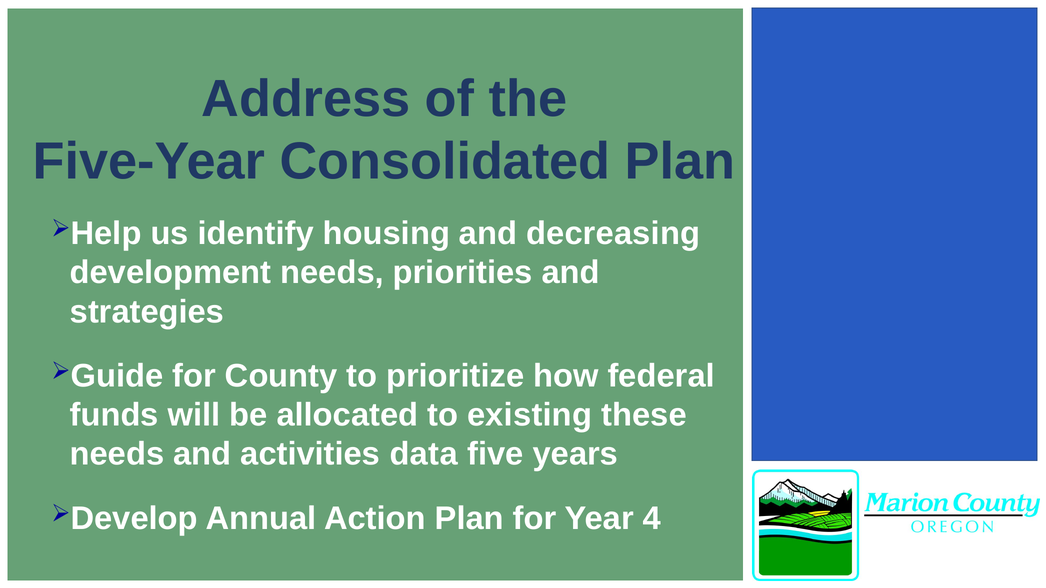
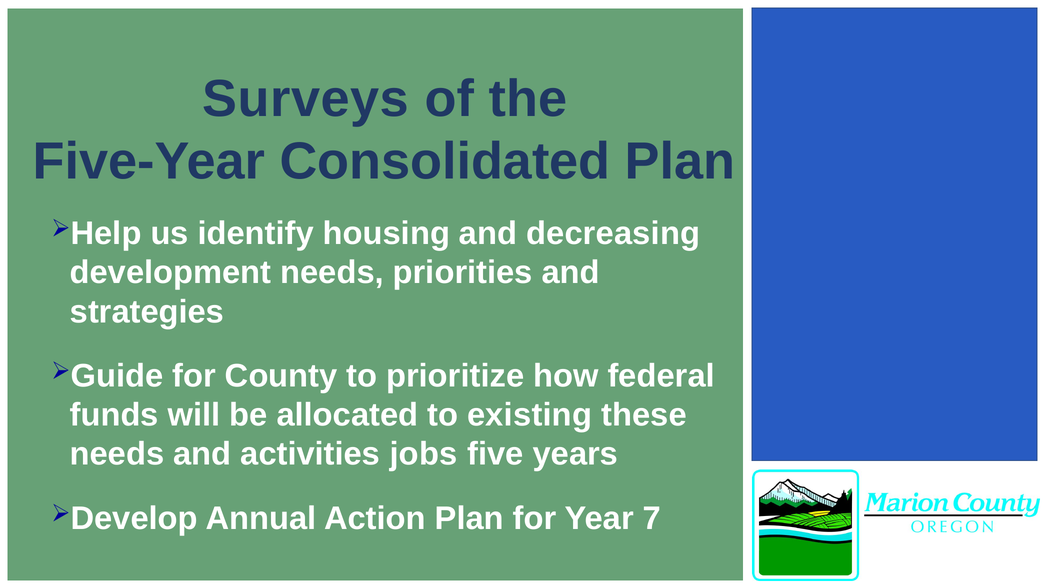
Address: Address -> Surveys (306, 99)
data: data -> jobs (424, 455)
4: 4 -> 7 (652, 519)
